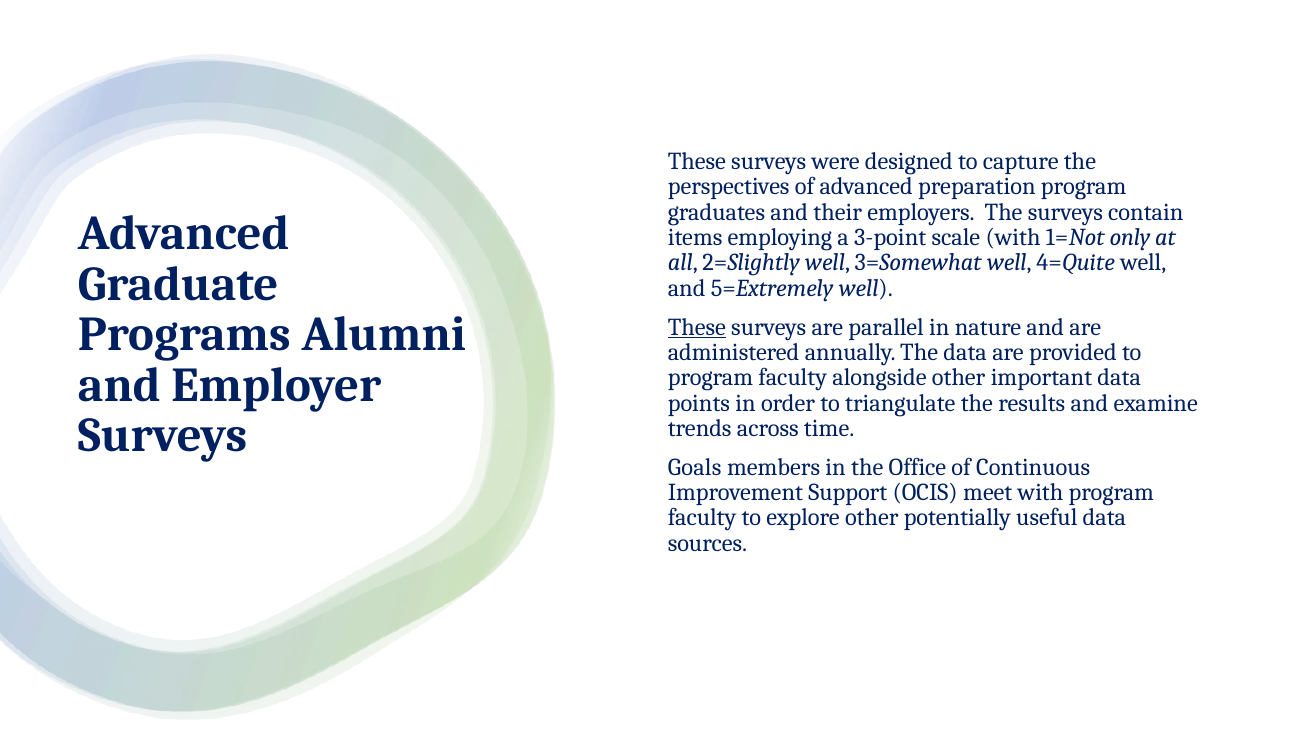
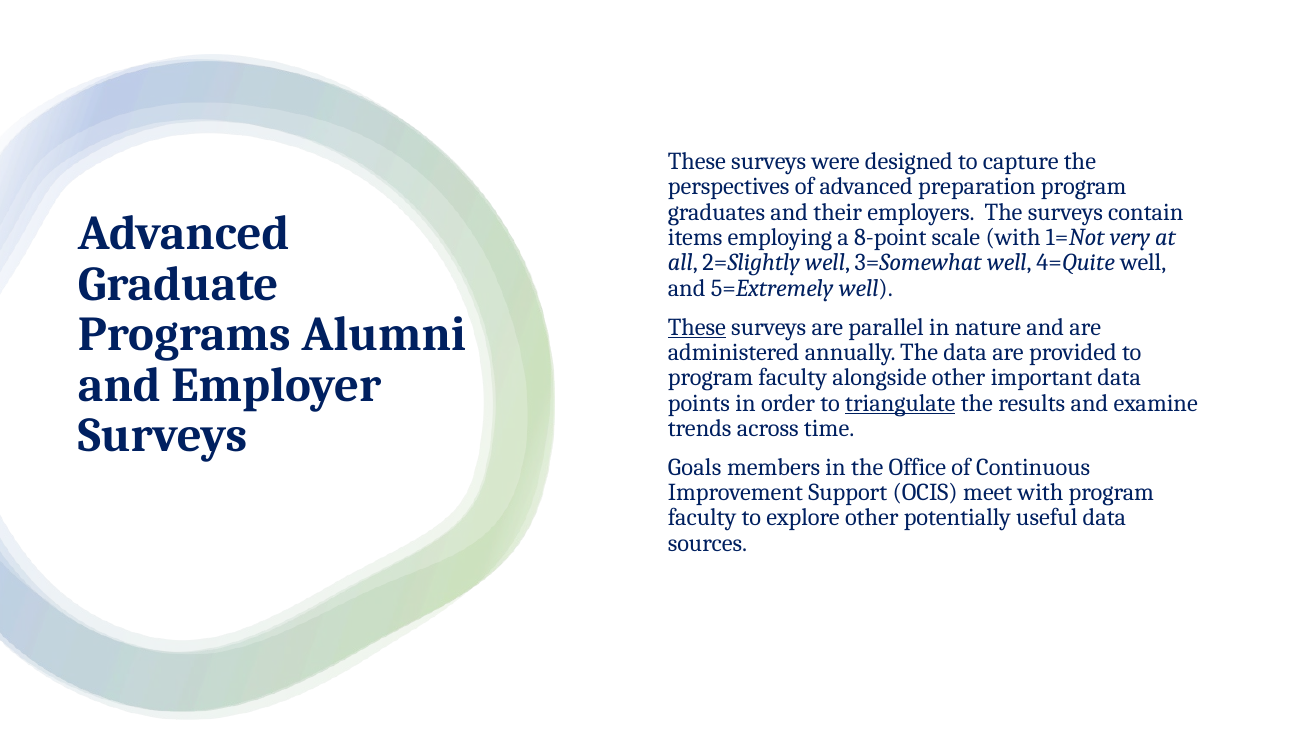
3-point: 3-point -> 8-point (890, 238)
only: only -> very (1130, 238)
triangulate underline: none -> present (900, 403)
